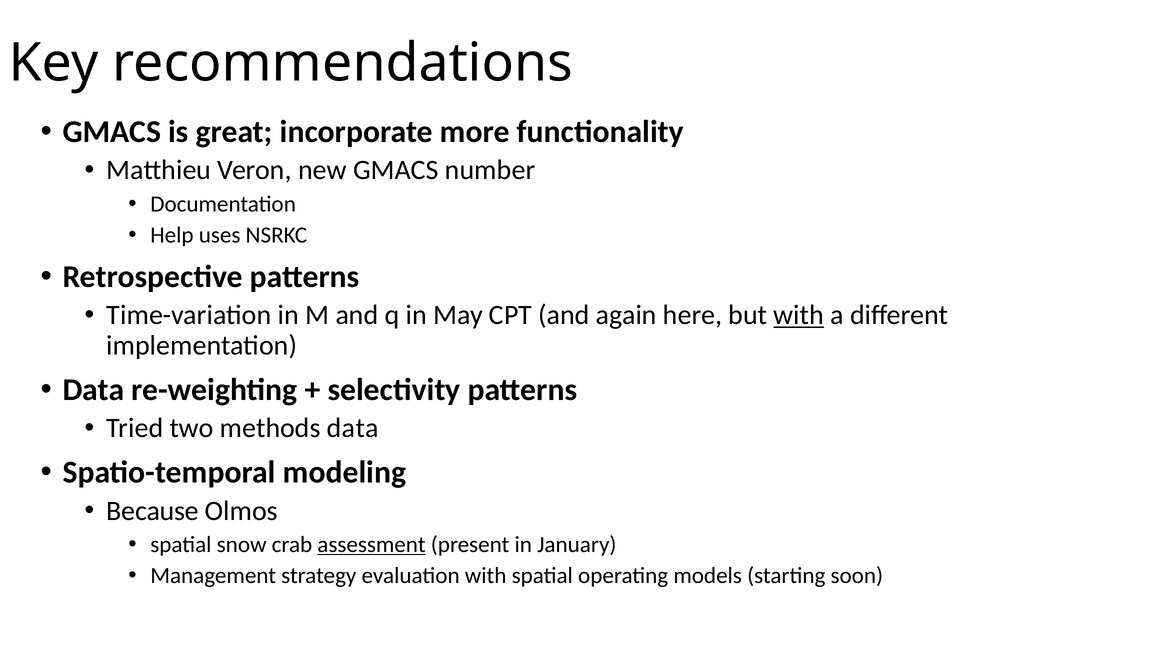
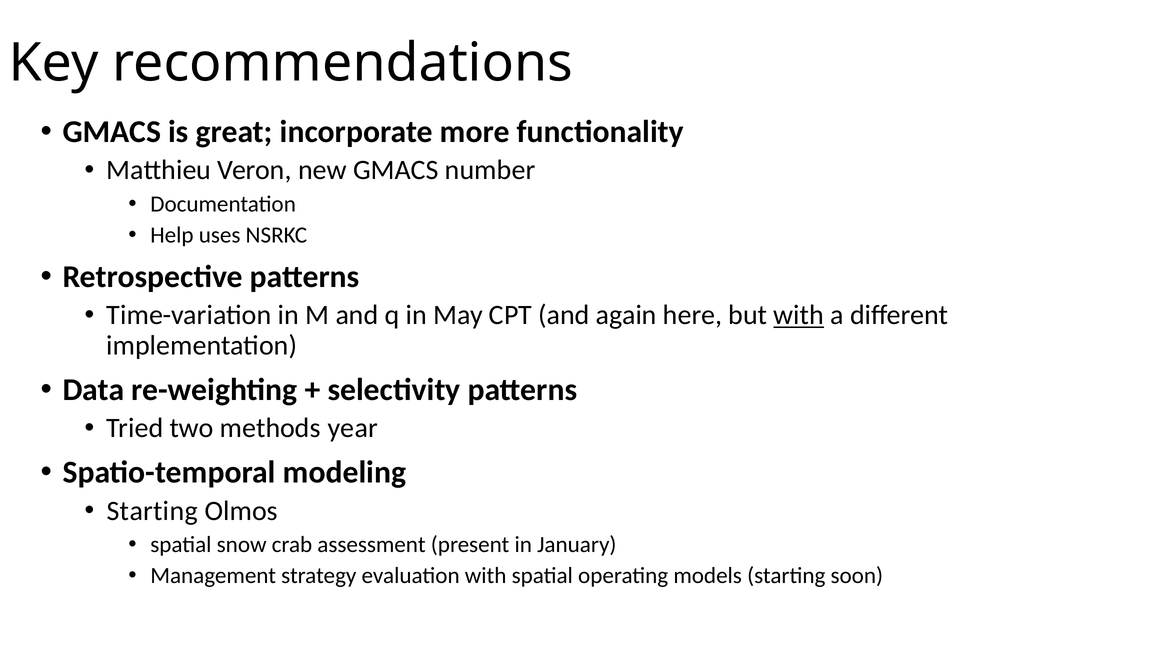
methods data: data -> year (353, 428)
Because: Because -> Starting (152, 511)
assessment underline: present -> none (371, 545)
